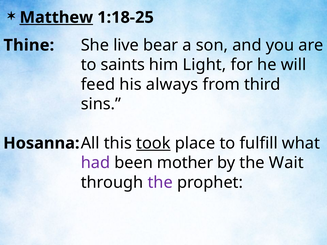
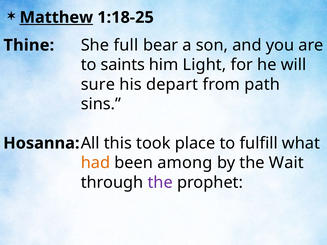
live: live -> full (126, 45)
feed: feed -> sure (98, 84)
always: always -> depart (172, 84)
third: third -> path (262, 84)
took underline: present -> none (153, 143)
had colour: purple -> orange (95, 163)
mother: mother -> among (185, 163)
